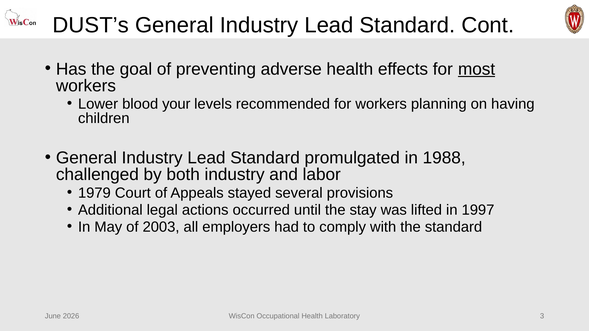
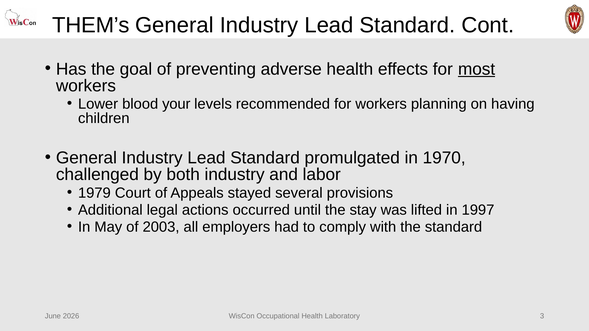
DUST’s: DUST’s -> THEM’s (91, 25)
1988: 1988 -> 1970 (444, 158)
